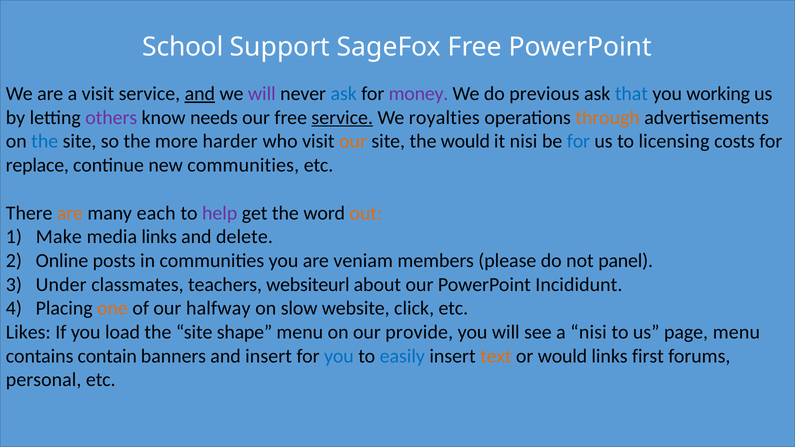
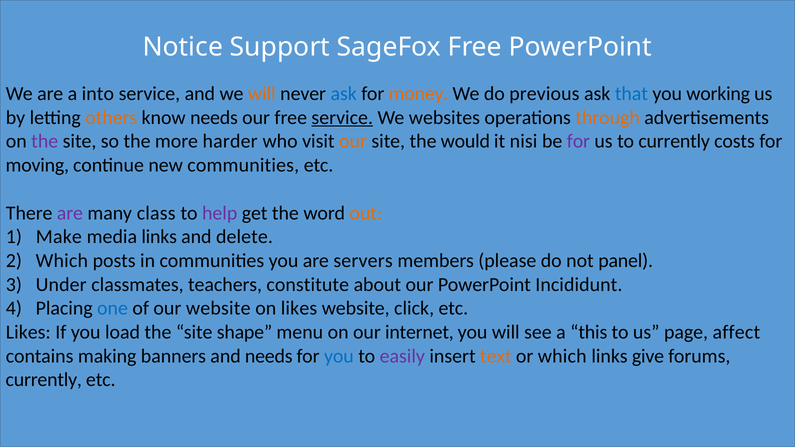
School: School -> Notice (183, 47)
a visit: visit -> into (98, 94)
and underline: present -> none (200, 94)
will colour: purple -> orange (262, 94)
money colour: purple -> orange (419, 94)
others colour: purple -> orange (111, 118)
royalties: royalties -> websites (444, 118)
the colour: blue -> purple (45, 141)
for colour: blue -> purple (578, 141)
to licensing: licensing -> currently (674, 141)
replace: replace -> moving (37, 165)
are colour: orange -> purple (70, 213)
each: each -> class (156, 213)
Online: Online -> Which (62, 261)
veniam: veniam -> servers (363, 261)
websiteurl: websiteurl -> constitute (308, 285)
one colour: orange -> blue (113, 308)
our halfway: halfway -> website (218, 308)
on slow: slow -> likes (299, 308)
provide: provide -> internet (419, 332)
a nisi: nisi -> this (589, 332)
page menu: menu -> affect (736, 332)
contain: contain -> making (107, 356)
and insert: insert -> needs (269, 356)
easily colour: blue -> purple (402, 356)
or would: would -> which (562, 356)
first: first -> give (648, 356)
personal: personal -> currently (44, 380)
